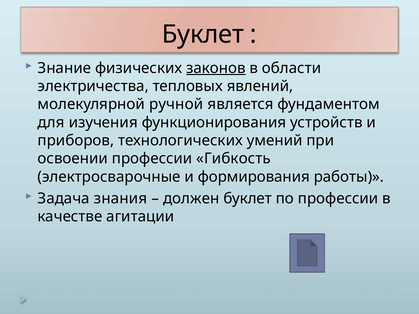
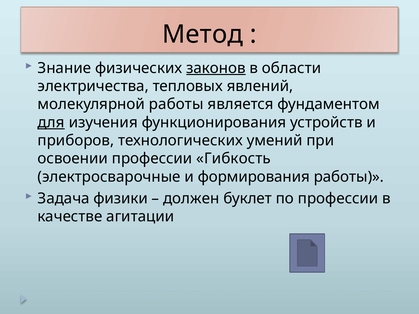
Буклет: Буклет -> Метод (203, 34)
молекулярной ручной: ручной -> работы (176, 104)
для underline: none -> present (51, 123)
знания: знания -> физики (121, 199)
